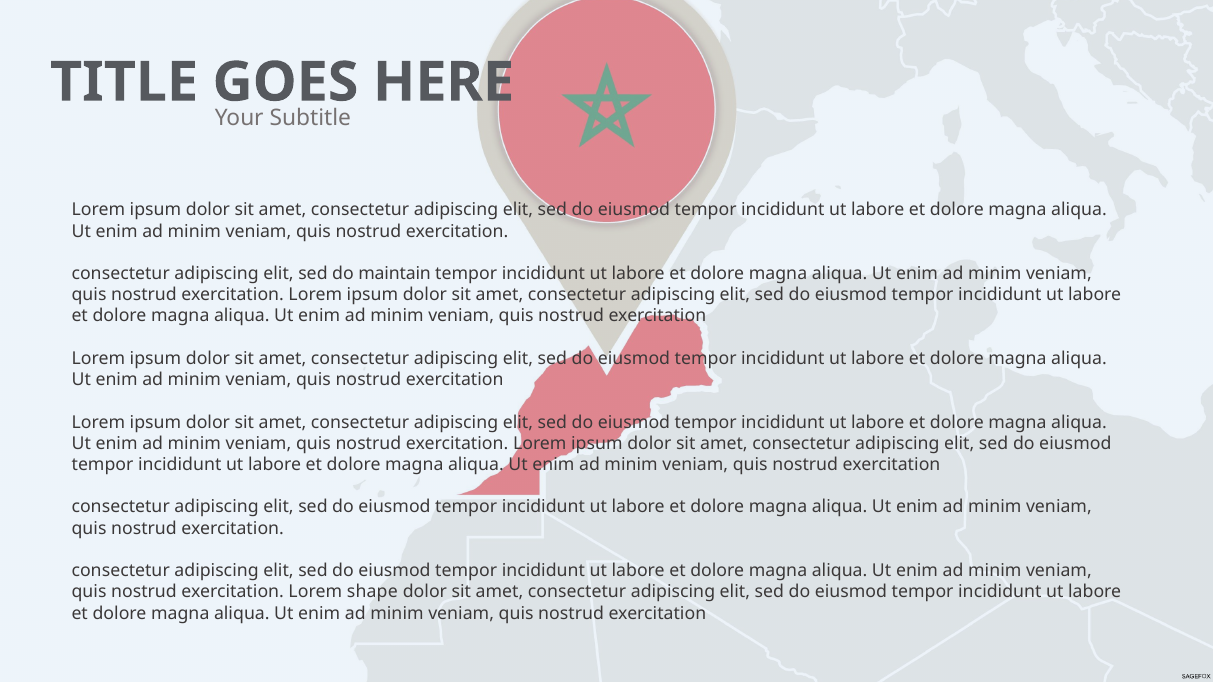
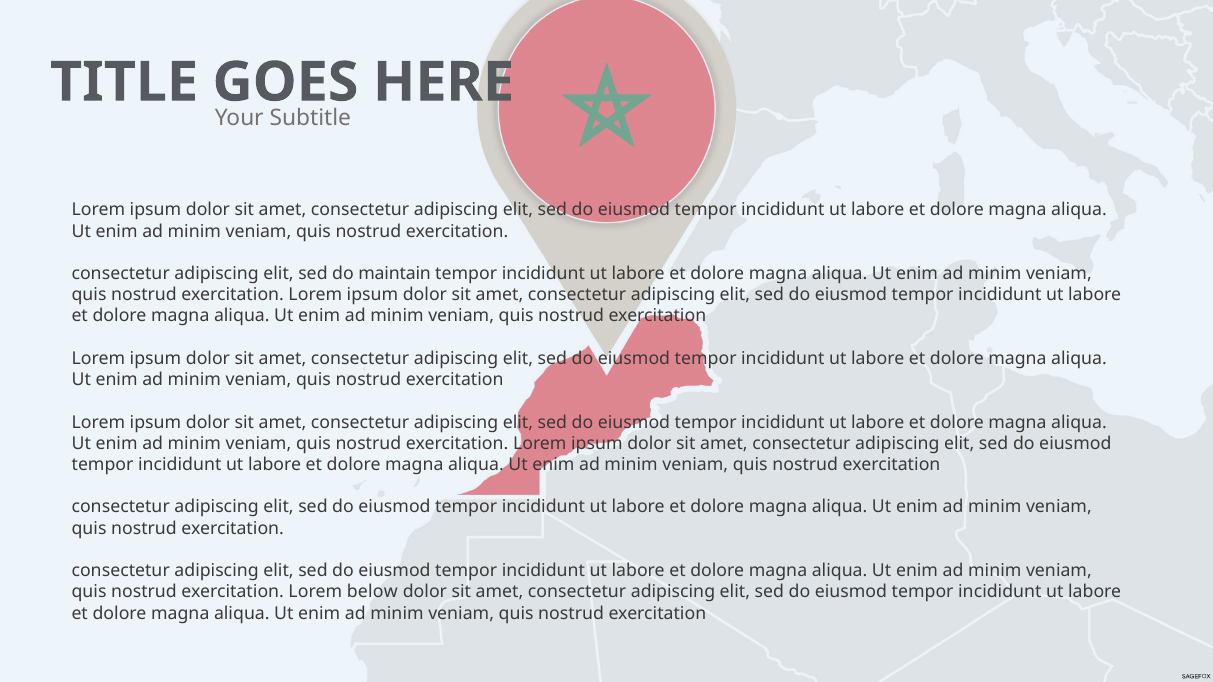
shape: shape -> below (372, 592)
